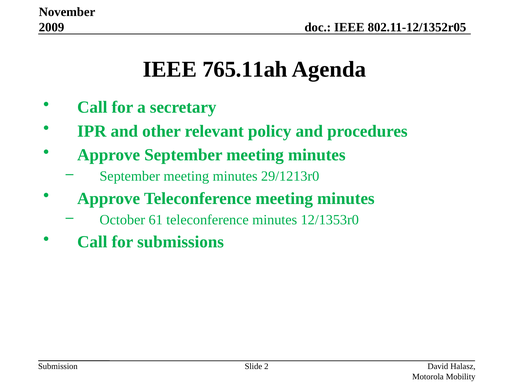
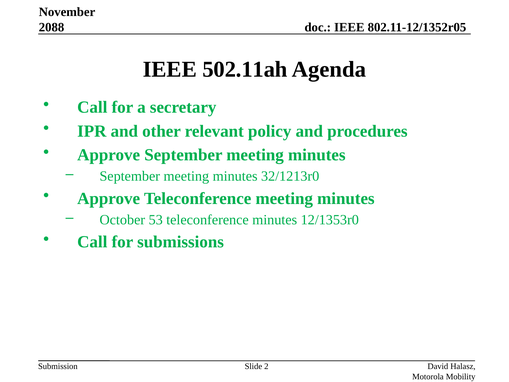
2009: 2009 -> 2088 (52, 27)
765.11ah: 765.11ah -> 502.11ah (245, 69)
29/1213r0: 29/1213r0 -> 32/1213r0 (290, 176)
61: 61 -> 53 (156, 220)
